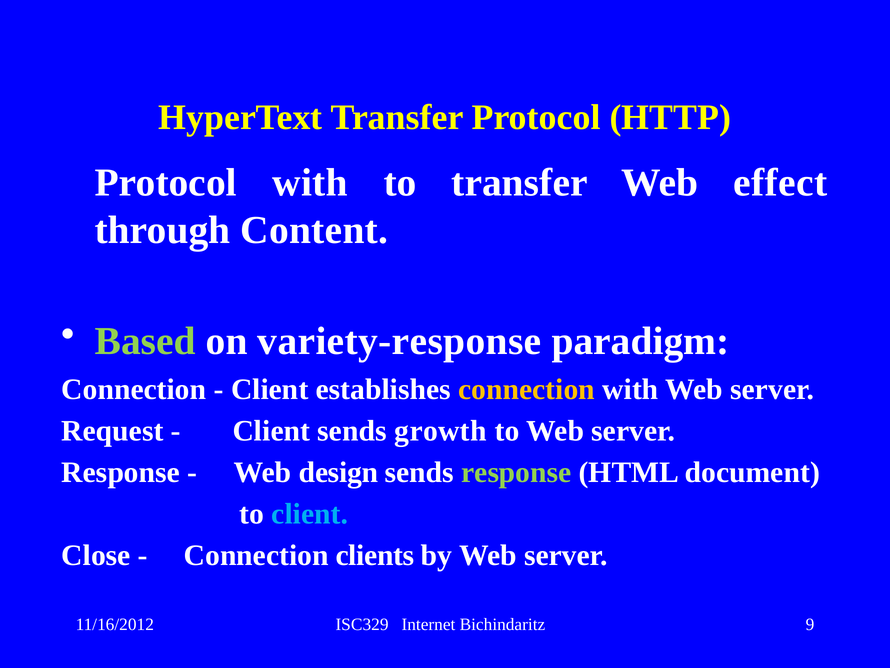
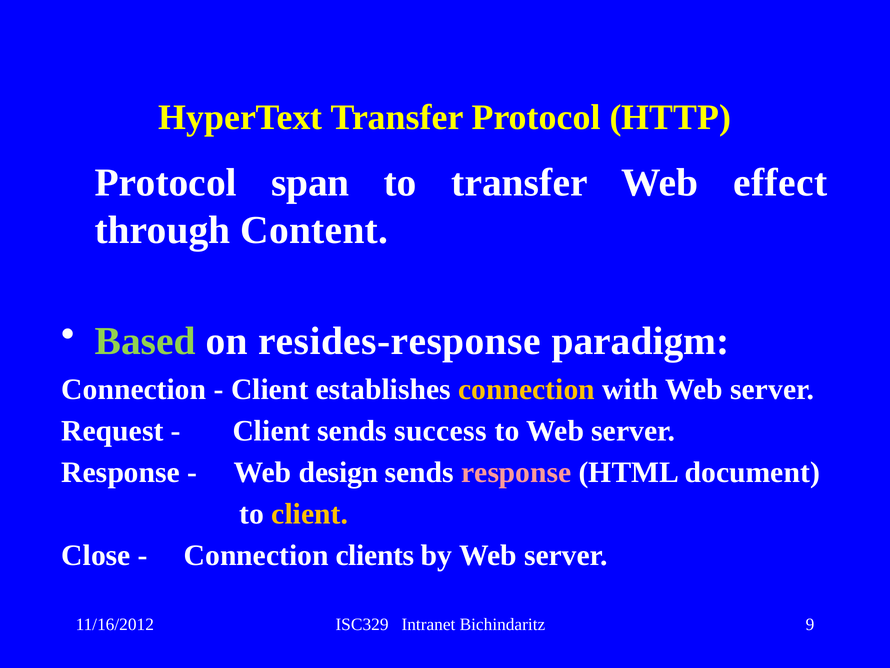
Protocol with: with -> span (310, 183)
variety-response: variety-response -> resides-response (399, 341)
growth: growth -> success (441, 431)
response colour: light green -> pink (516, 472)
client colour: light blue -> yellow (310, 514)
Internet: Internet -> Intranet (428, 624)
